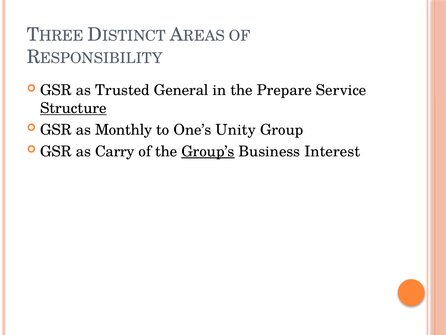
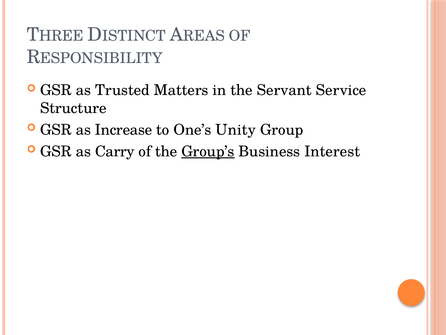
General: General -> Matters (181, 90)
Prepare: Prepare -> Servant (284, 90)
Structure underline: present -> none (73, 108)
Monthly: Monthly -> Increase (124, 130)
